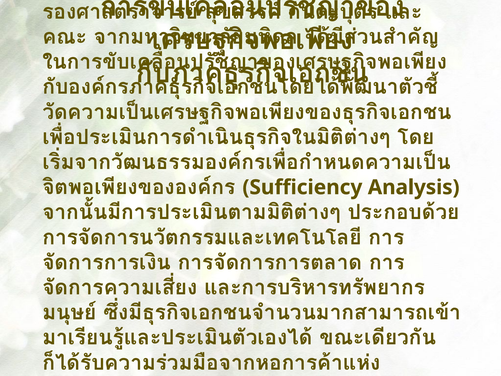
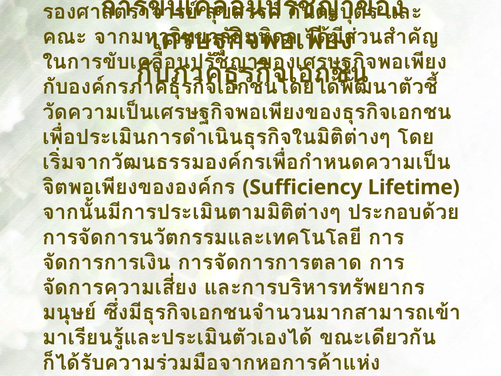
Analysis: Analysis -> Lifetime (414, 187)
